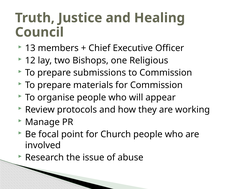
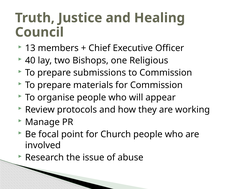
12: 12 -> 40 (30, 60)
